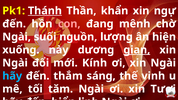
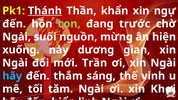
con colour: pink -> light green (69, 24)
mênh: mênh -> trước (135, 24)
lượng: lượng -> mừng (116, 37)
gian underline: present -> none (137, 50)
Kính: Kính -> Trần (95, 63)
Tươi: Tươi -> Khơi (163, 89)
